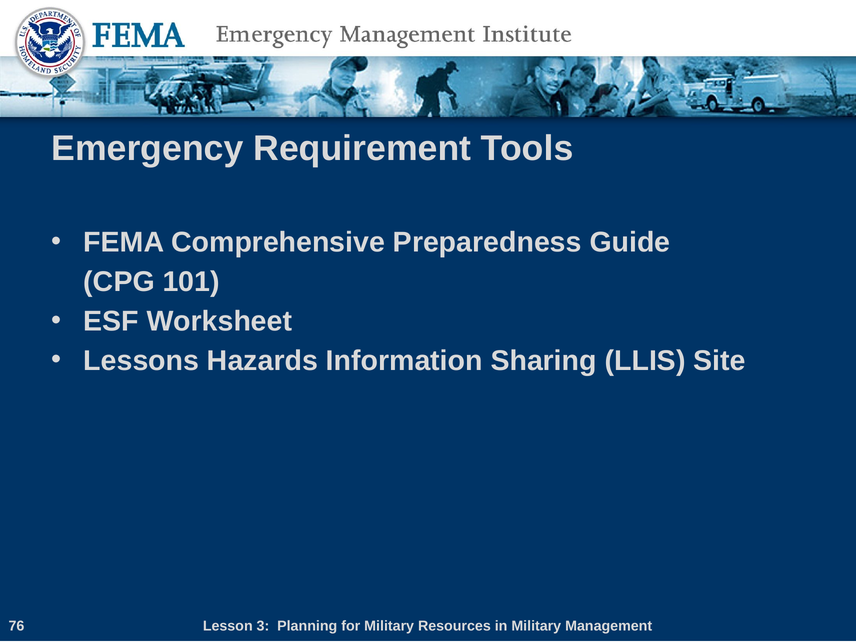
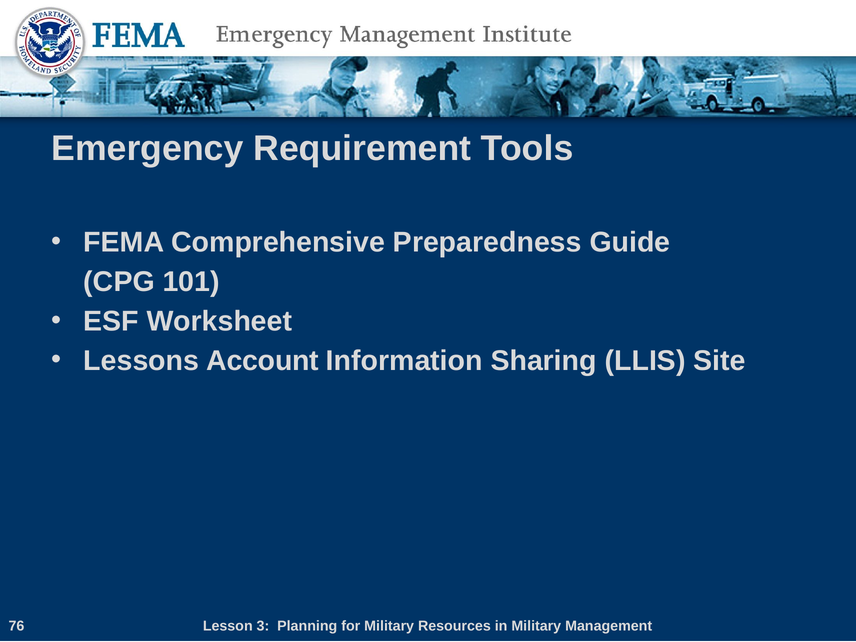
Hazards: Hazards -> Account (263, 361)
